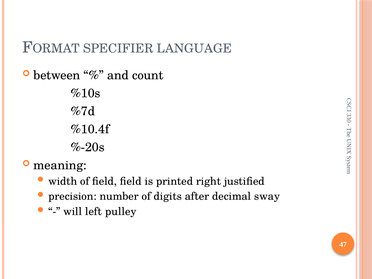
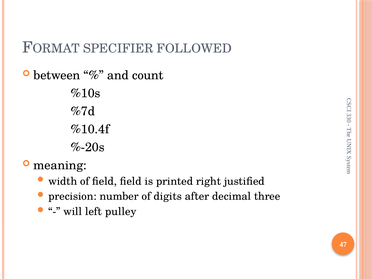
LANGUAGE: LANGUAGE -> FOLLOWED (194, 49)
sway: sway -> three (267, 196)
